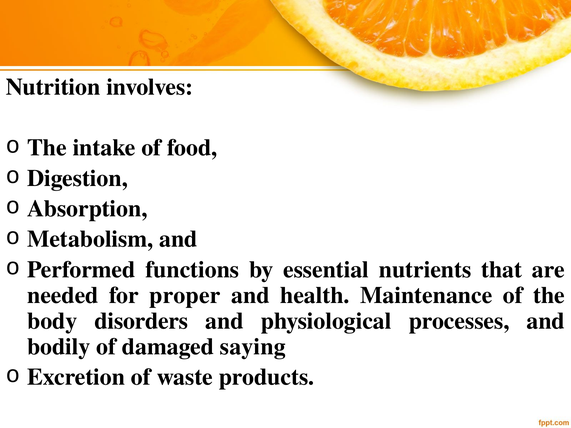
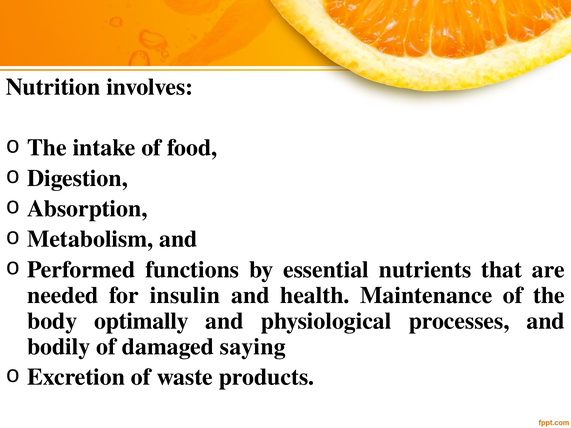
proper: proper -> insulin (185, 295)
disorders: disorders -> optimally (141, 321)
